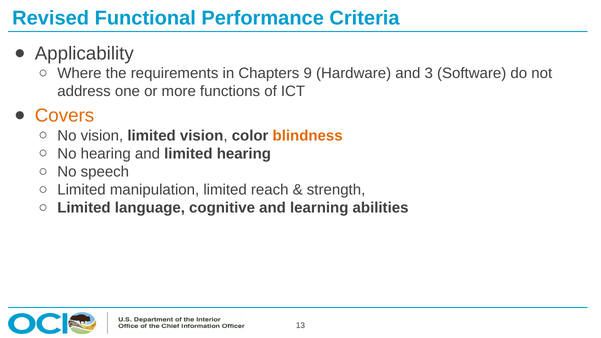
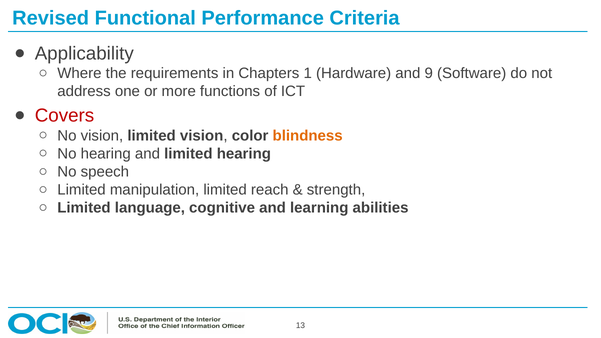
9: 9 -> 1 (308, 73)
3: 3 -> 9 (429, 73)
Covers colour: orange -> red (64, 116)
